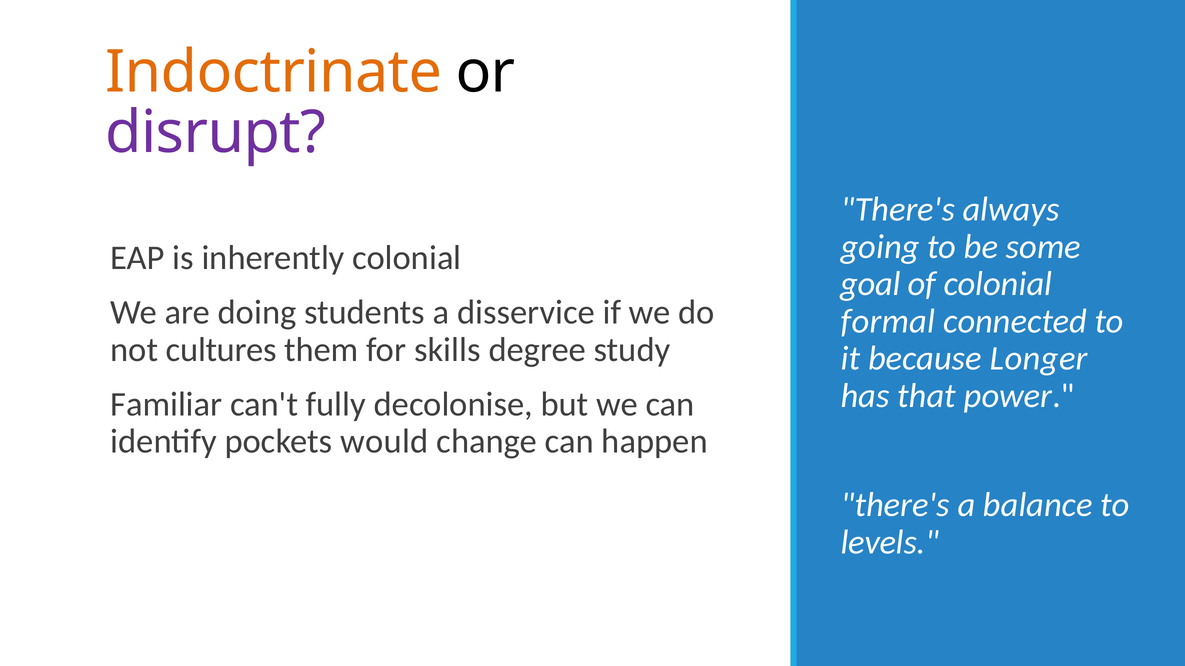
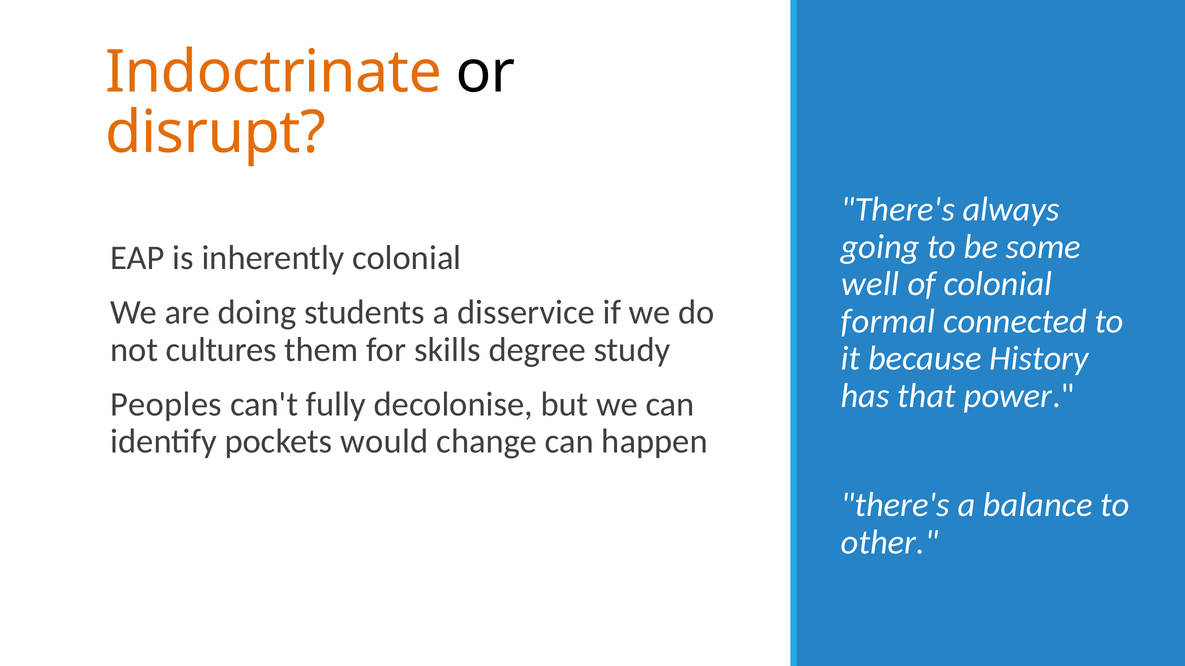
disrupt colour: purple -> orange (216, 133)
goal: goal -> well (870, 284)
Longer: Longer -> History (1039, 359)
Familiar: Familiar -> Peoples (166, 405)
levels: levels -> other (890, 543)
